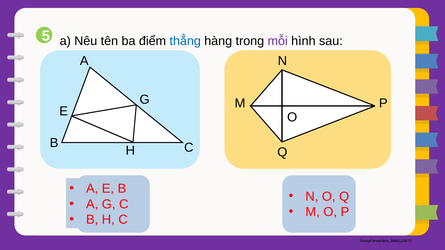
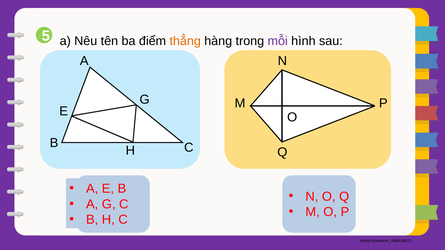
thẳng colour: blue -> orange (185, 41)
